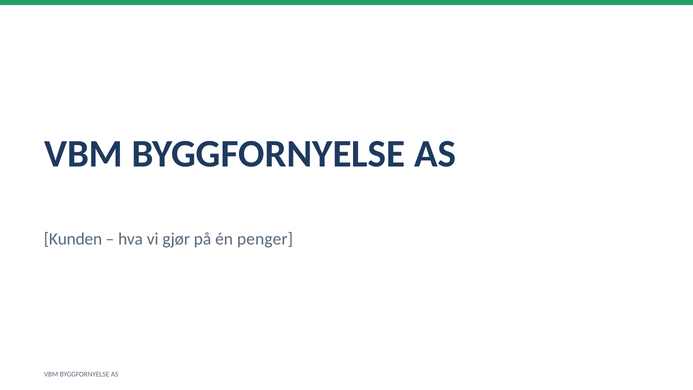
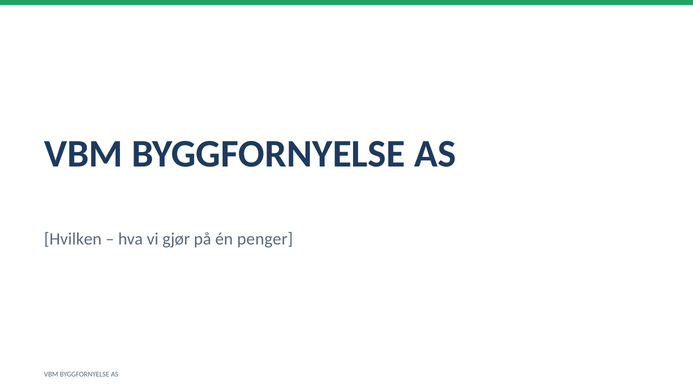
Kunden: Kunden -> Hvilken (73, 239)
